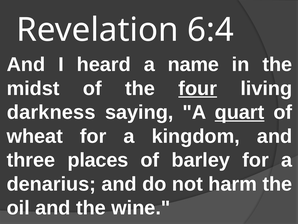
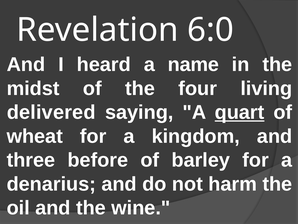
6:4: 6:4 -> 6:0 (211, 30)
four underline: present -> none (198, 88)
darkness: darkness -> delivered (51, 112)
places: places -> before (98, 160)
